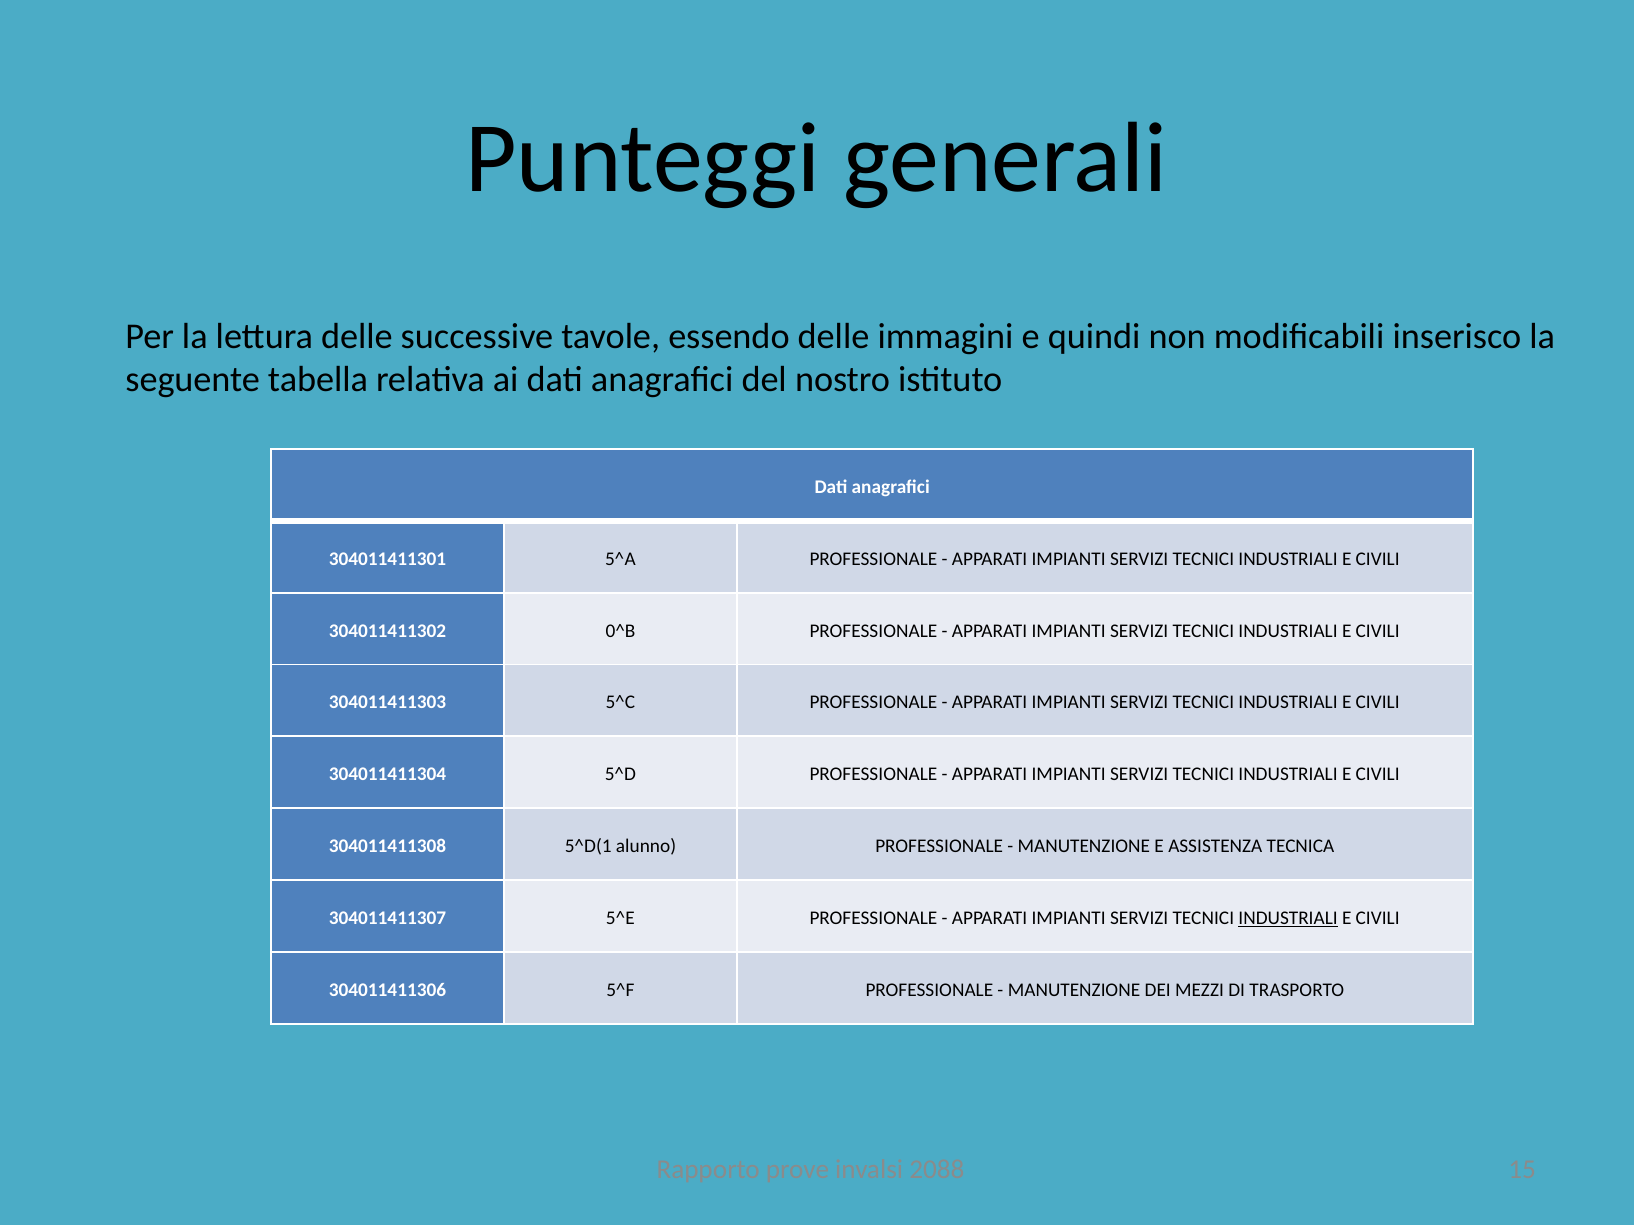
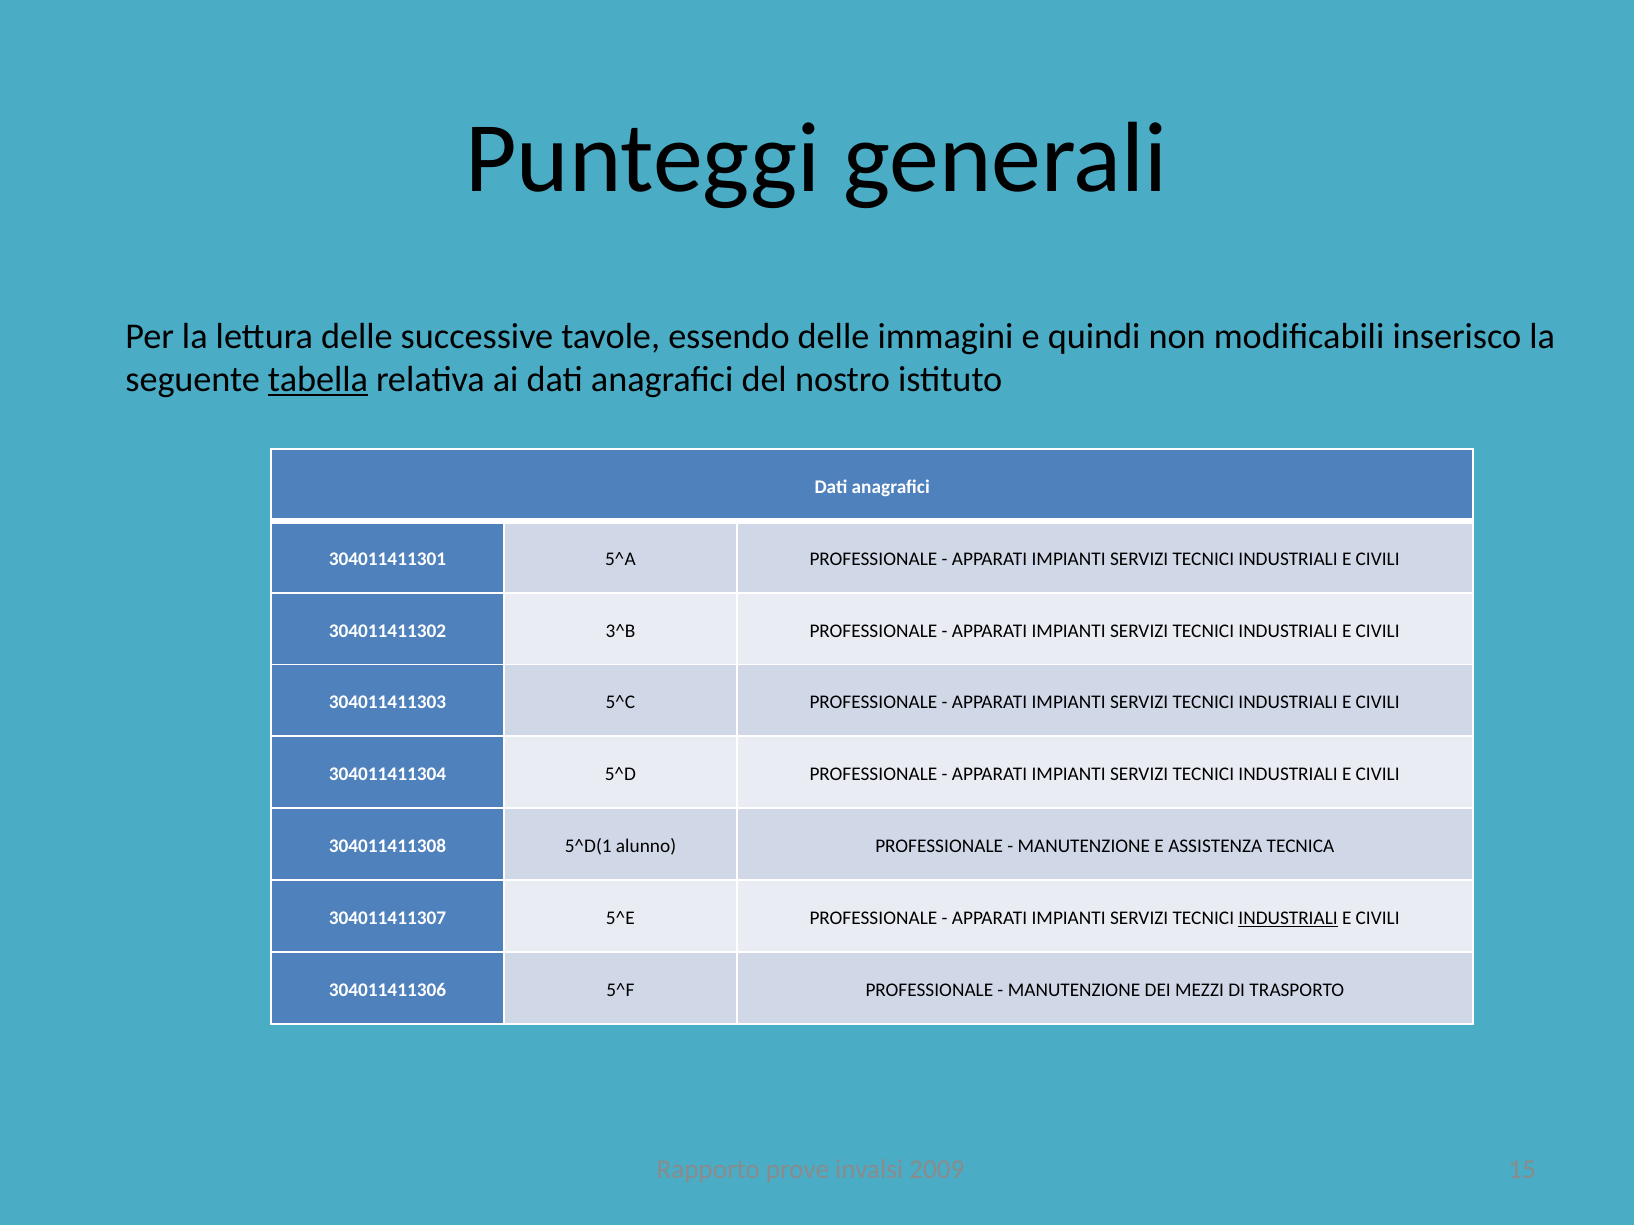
tabella underline: none -> present (318, 380)
0^B: 0^B -> 3^B (621, 631)
2088: 2088 -> 2009 (937, 1170)
